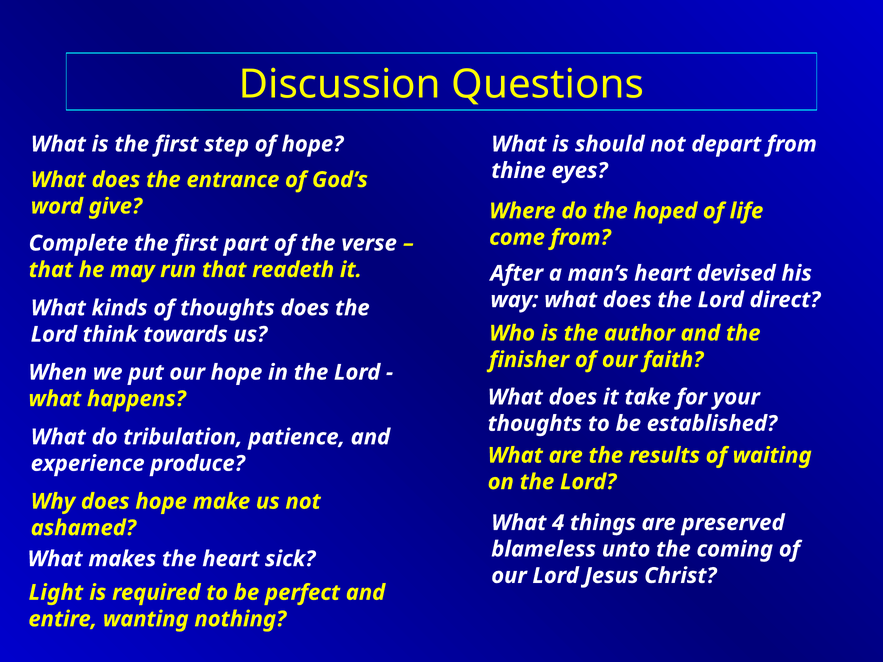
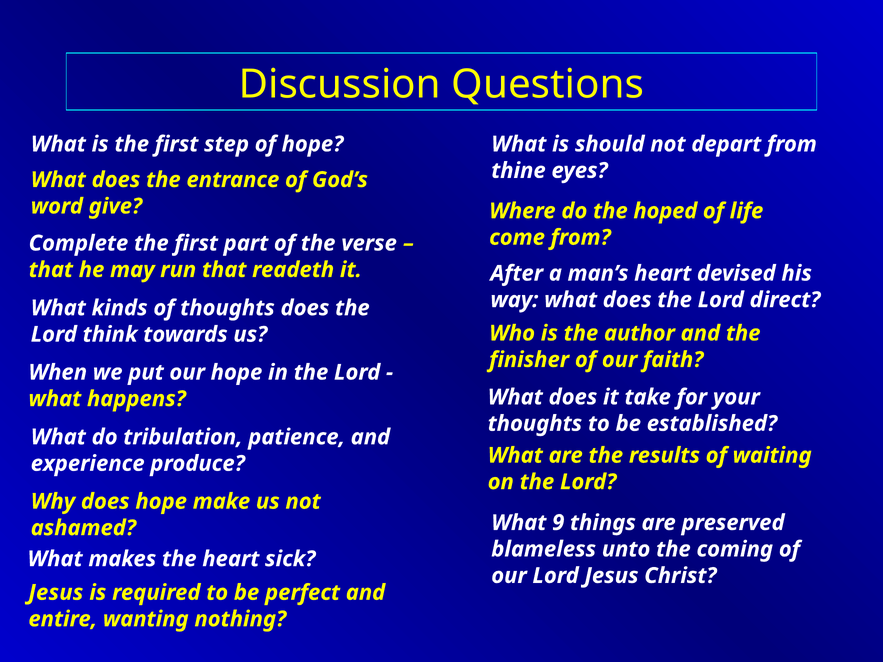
4: 4 -> 9 (558, 523)
Light: Light -> Jesus (56, 593)
